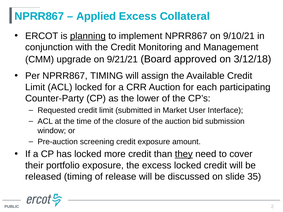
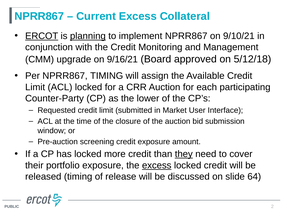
Applied: Applied -> Current (96, 16)
ERCOT underline: none -> present (42, 36)
9/21/21: 9/21/21 -> 9/16/21 (122, 59)
3/12/18: 3/12/18 -> 5/12/18 (252, 59)
excess underline: none -> present (157, 166)
35: 35 -> 64 (254, 177)
